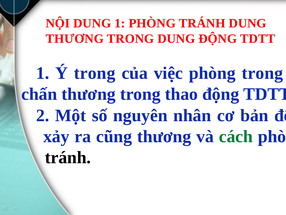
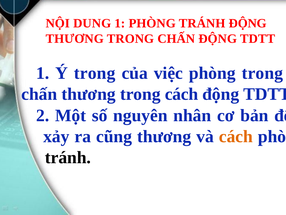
TRÁNH DUNG: DUNG -> ĐỘNG (248, 23)
THƯƠNG TRONG DUNG: DUNG -> CHẤN (176, 39)
trong thao: thao -> cách (182, 94)
cách colour: green -> orange (236, 136)
